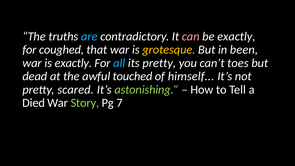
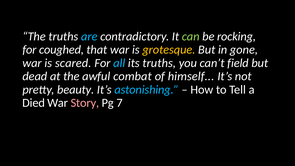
can colour: pink -> light green (191, 36)
be exactly: exactly -> rocking (236, 36)
been: been -> gone (244, 50)
is exactly: exactly -> scared (73, 63)
its pretty: pretty -> truths (159, 63)
toes: toes -> field (238, 63)
touched: touched -> combat (132, 76)
scared: scared -> beauty (76, 90)
astonishing colour: light green -> light blue (147, 90)
Story colour: light green -> pink (85, 103)
